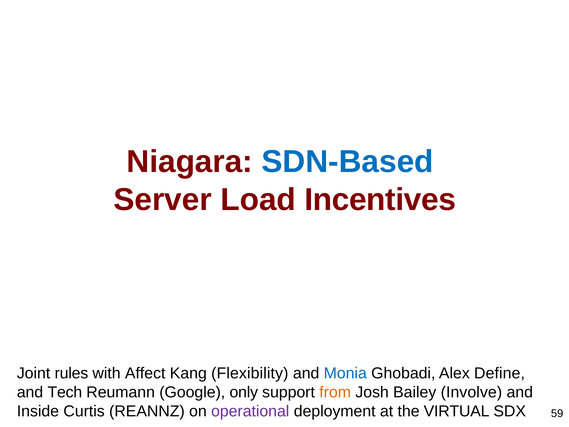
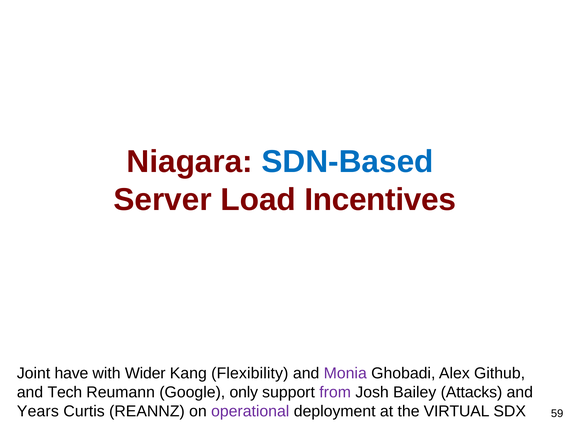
rules: rules -> have (71, 373)
Affect: Affect -> Wider (145, 373)
Monia colour: blue -> purple (345, 373)
Define: Define -> Github (500, 373)
from colour: orange -> purple (335, 392)
Involve: Involve -> Attacks (471, 392)
Inside: Inside -> Years (38, 411)
